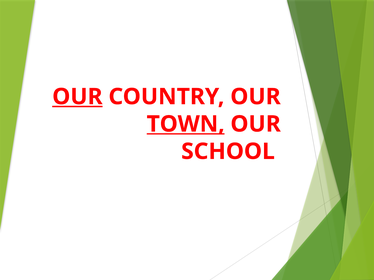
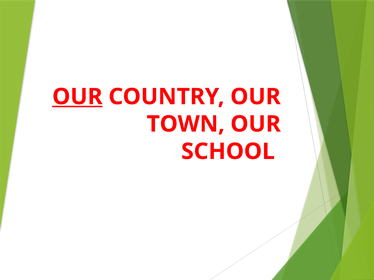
TOWN underline: present -> none (186, 124)
